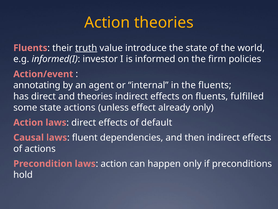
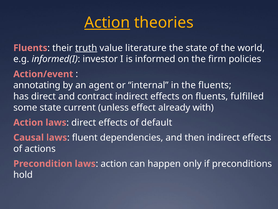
Action underline: none -> present (107, 23)
introduce: introduce -> literature (146, 48)
and theories: theories -> contract (95, 96)
state actions: actions -> current (80, 107)
already only: only -> with (203, 107)
